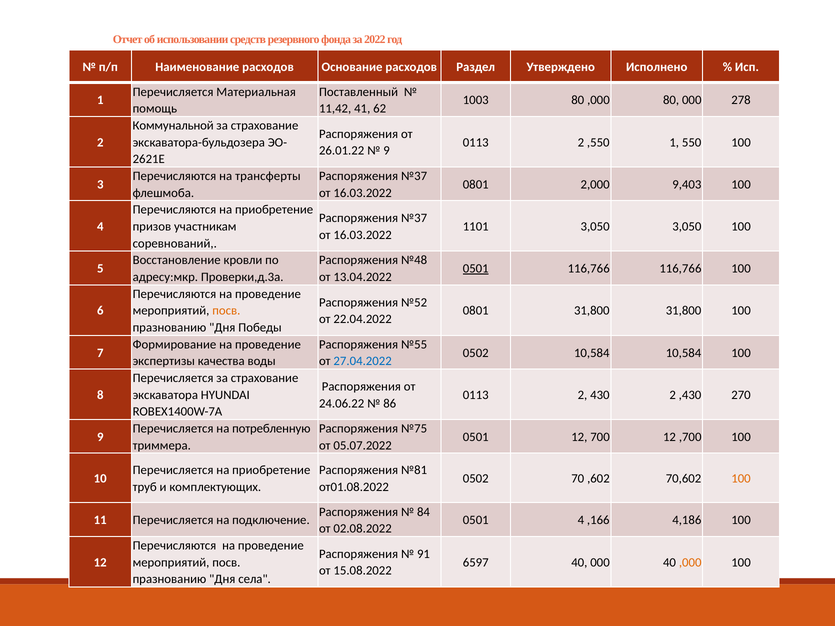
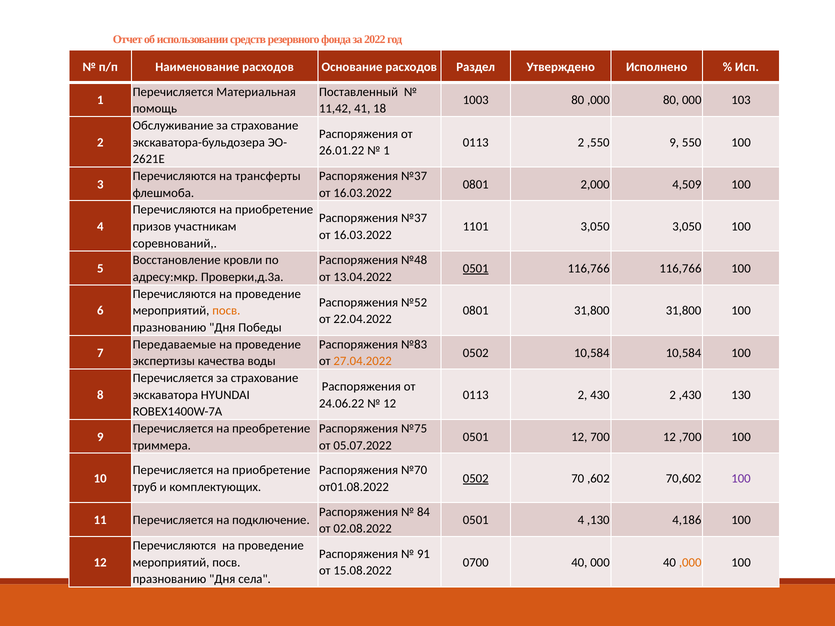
278: 278 -> 103 (741, 100)
62: 62 -> 18 (380, 109)
Коммунальной: Коммунальной -> Обслуживание (173, 126)
,550 1: 1 -> 9 (674, 142)
9: 9 -> 1 (386, 151)
9,403: 9,403 -> 4,509 (687, 185)
Формирование: Формирование -> Передаваемые (174, 345)
№55: №55 -> №83 (414, 345)
27.04.2022 colour: blue -> orange (363, 361)
270: 270 -> 130 (741, 395)
86: 86 -> 12 (390, 403)
потребленную: потребленную -> преобретение (271, 429)
№81: №81 -> №70 (414, 470)
0502 underline: none -> present (476, 479)
100 colour: orange -> purple (741, 479)
,166: ,166 -> ,130 (598, 520)
6597: 6597 -> 0700 (476, 563)
